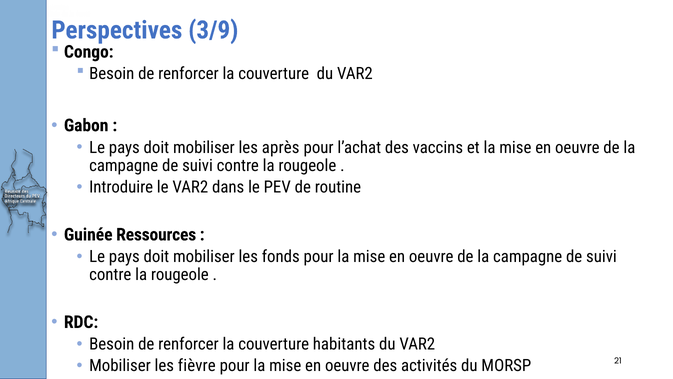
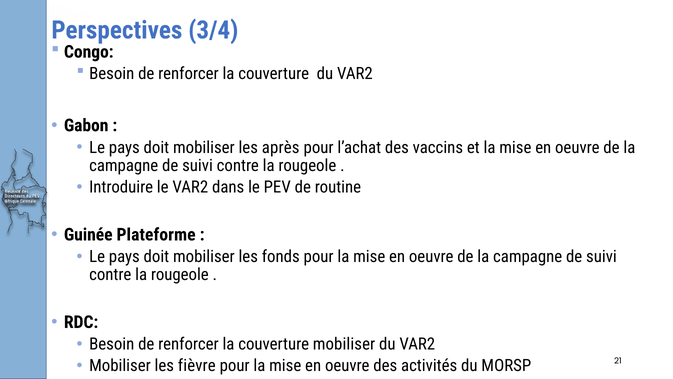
3/9: 3/9 -> 3/4 (213, 30)
Ressources: Ressources -> Plateforme (156, 234)
couverture habitants: habitants -> mobiliser (344, 344)
